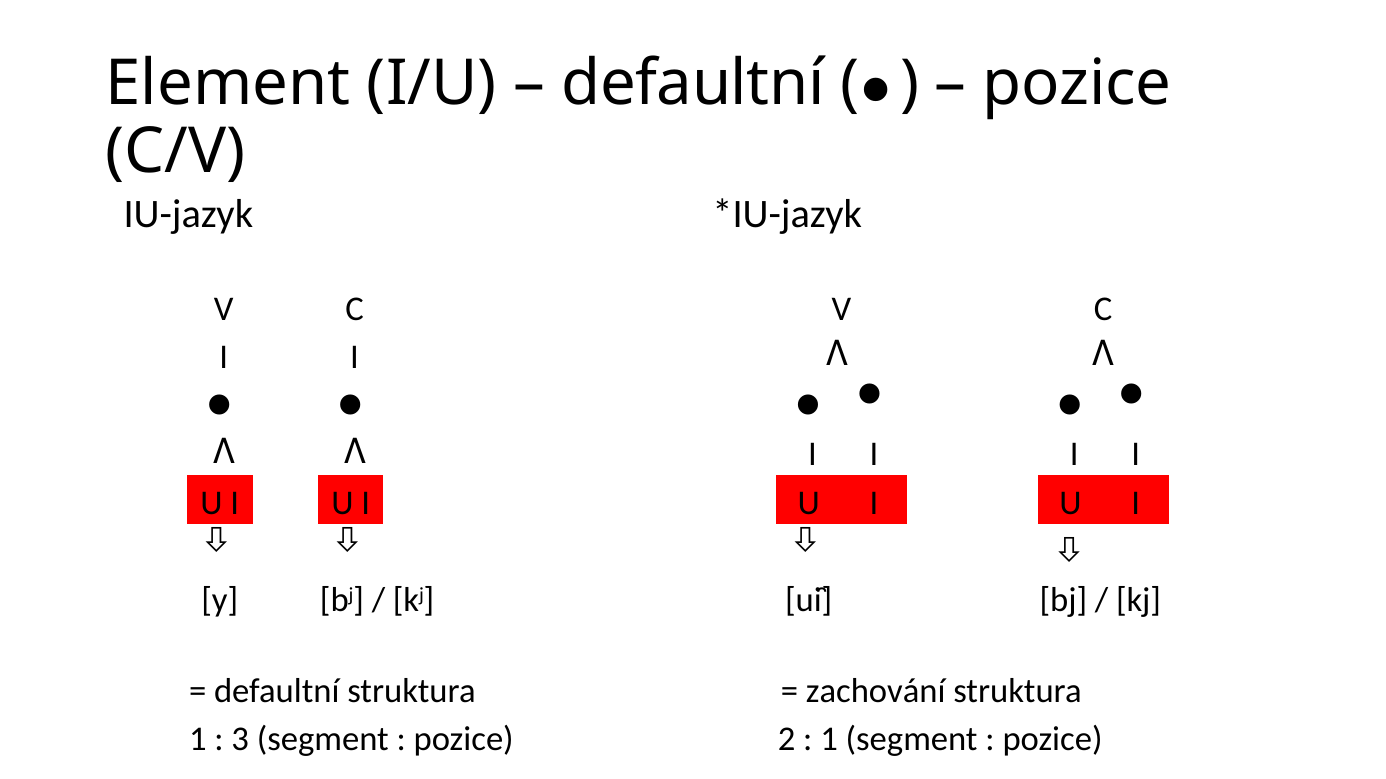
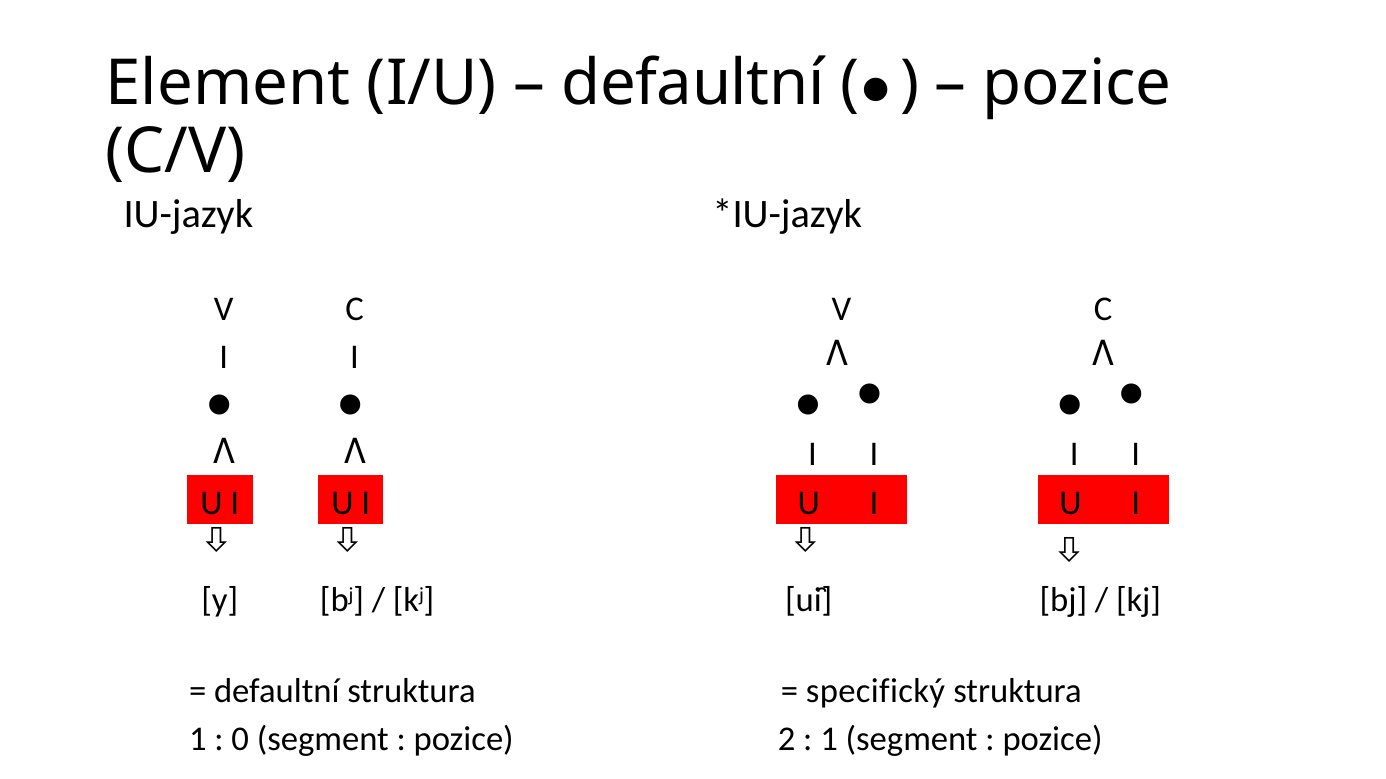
zachování: zachování -> specifický (876, 691)
3: 3 -> 0 (240, 740)
